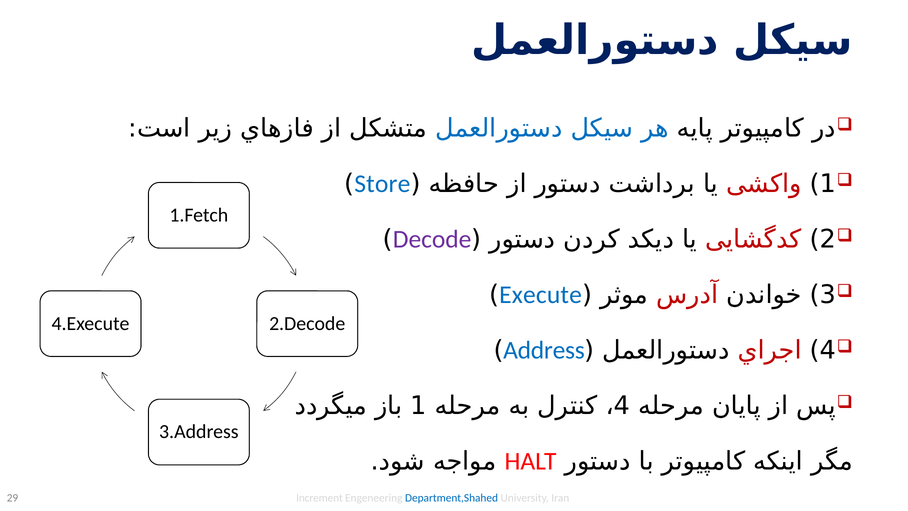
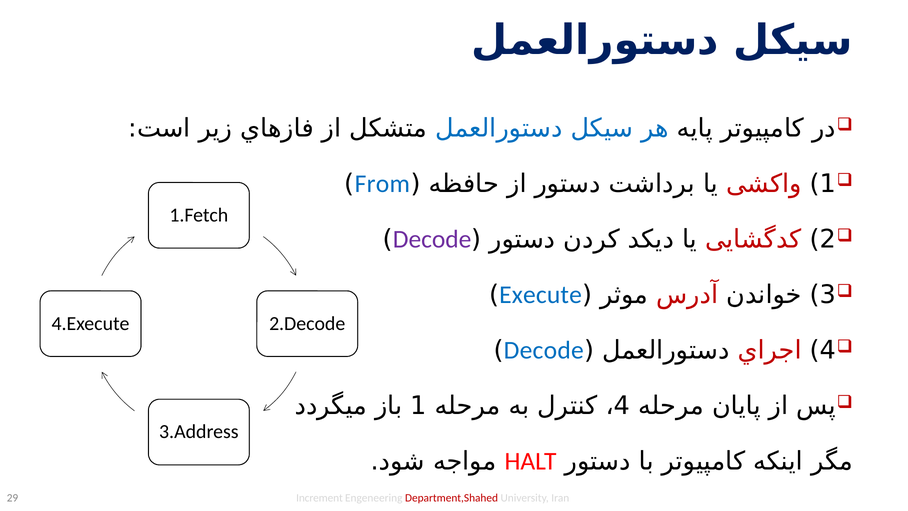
Store: Store -> From (382, 184)
Address: Address -> Decode (544, 350)
Department,Shahed colour: blue -> red (452, 498)
